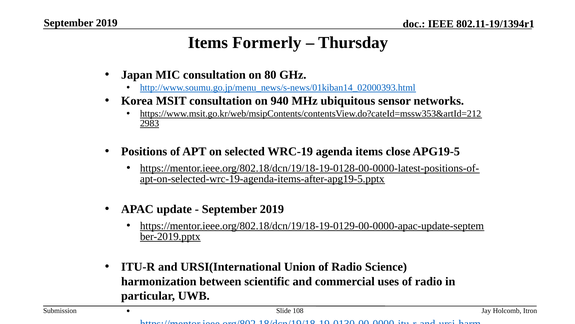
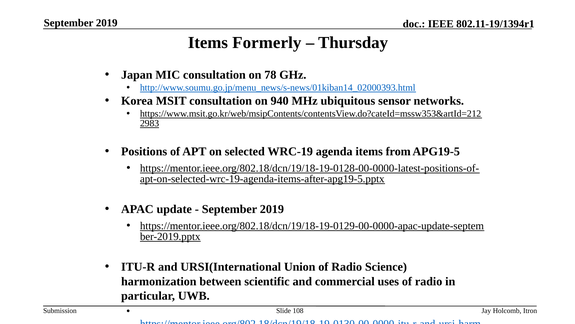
80: 80 -> 78 (270, 75)
close: close -> from (398, 151)
